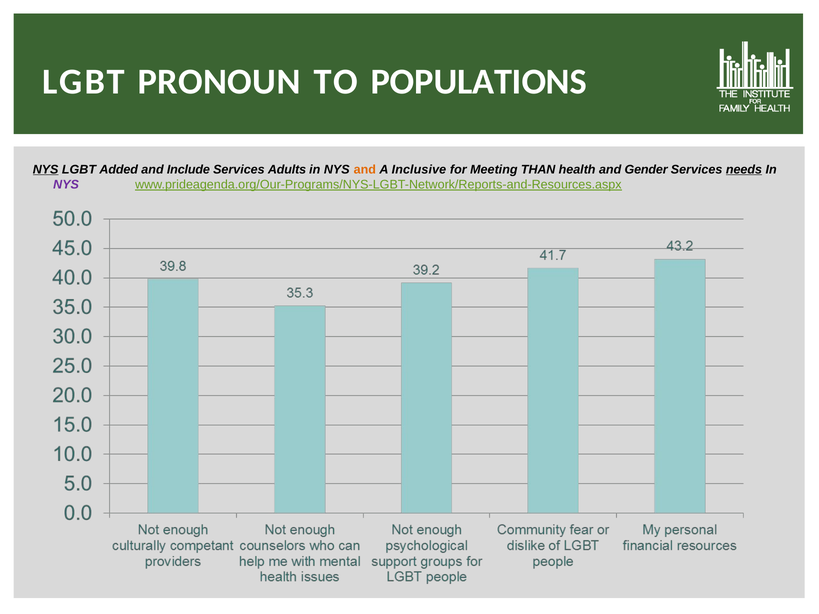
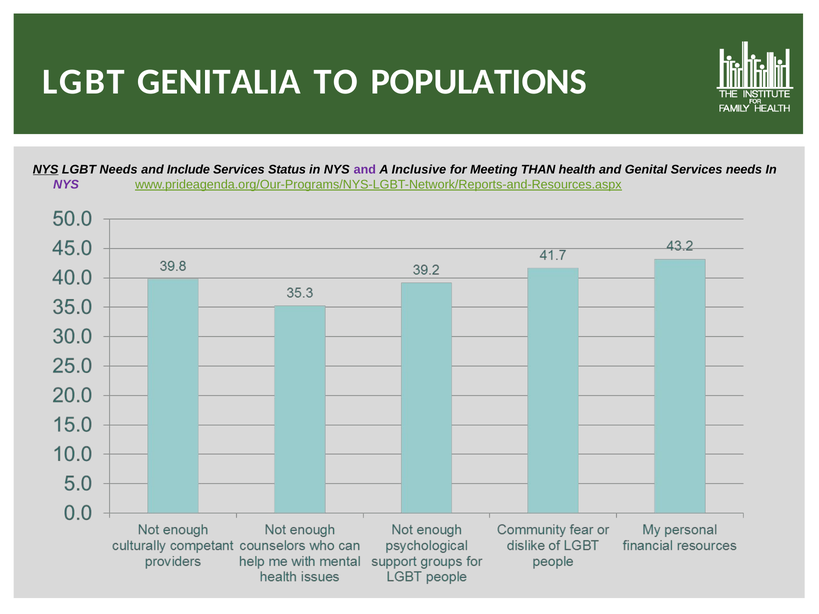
PRONOUN: PRONOUN -> GENITALIA (219, 82)
LGBT Added: Added -> Needs (119, 169)
Adults: Adults -> Status (287, 169)
and colour: orange -> purple (365, 169)
Gender: Gender -> Genital (646, 169)
needs underline: present -> none (744, 169)
